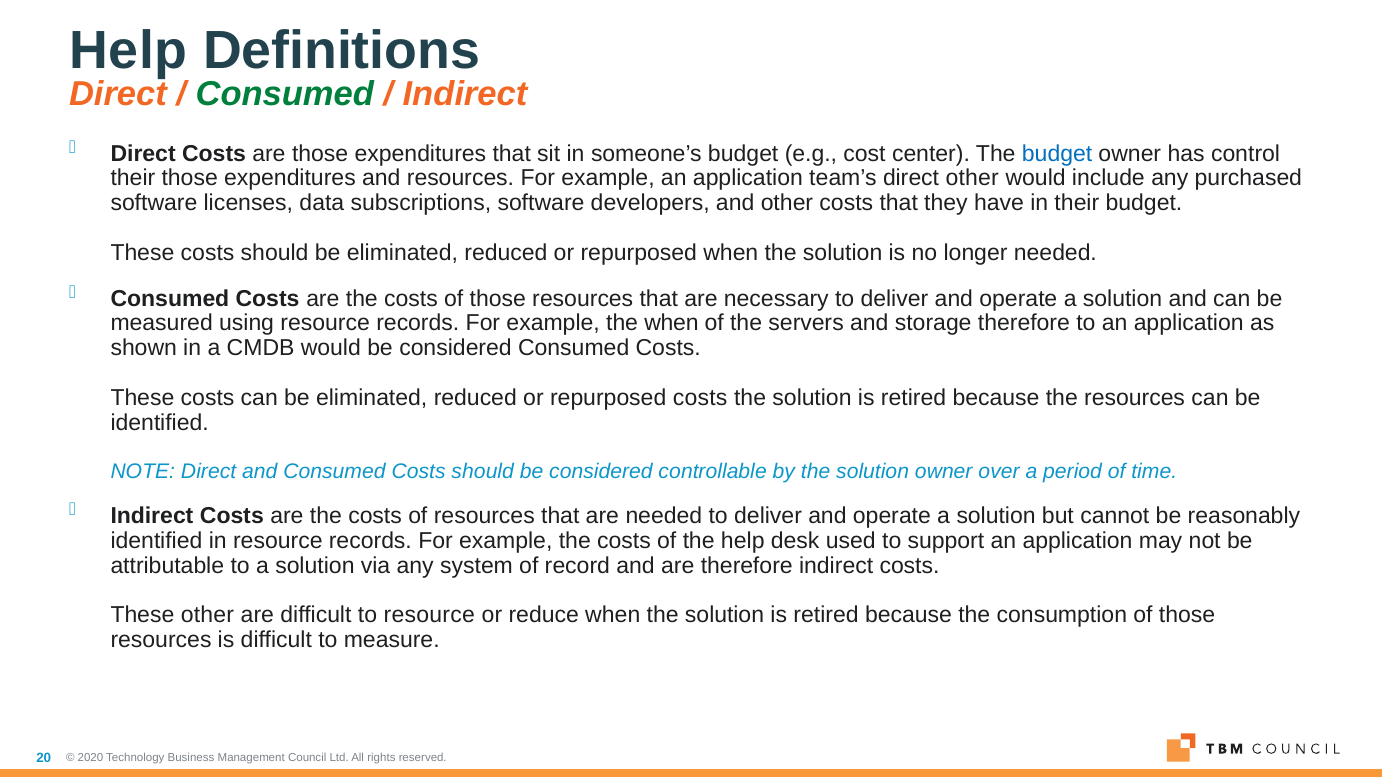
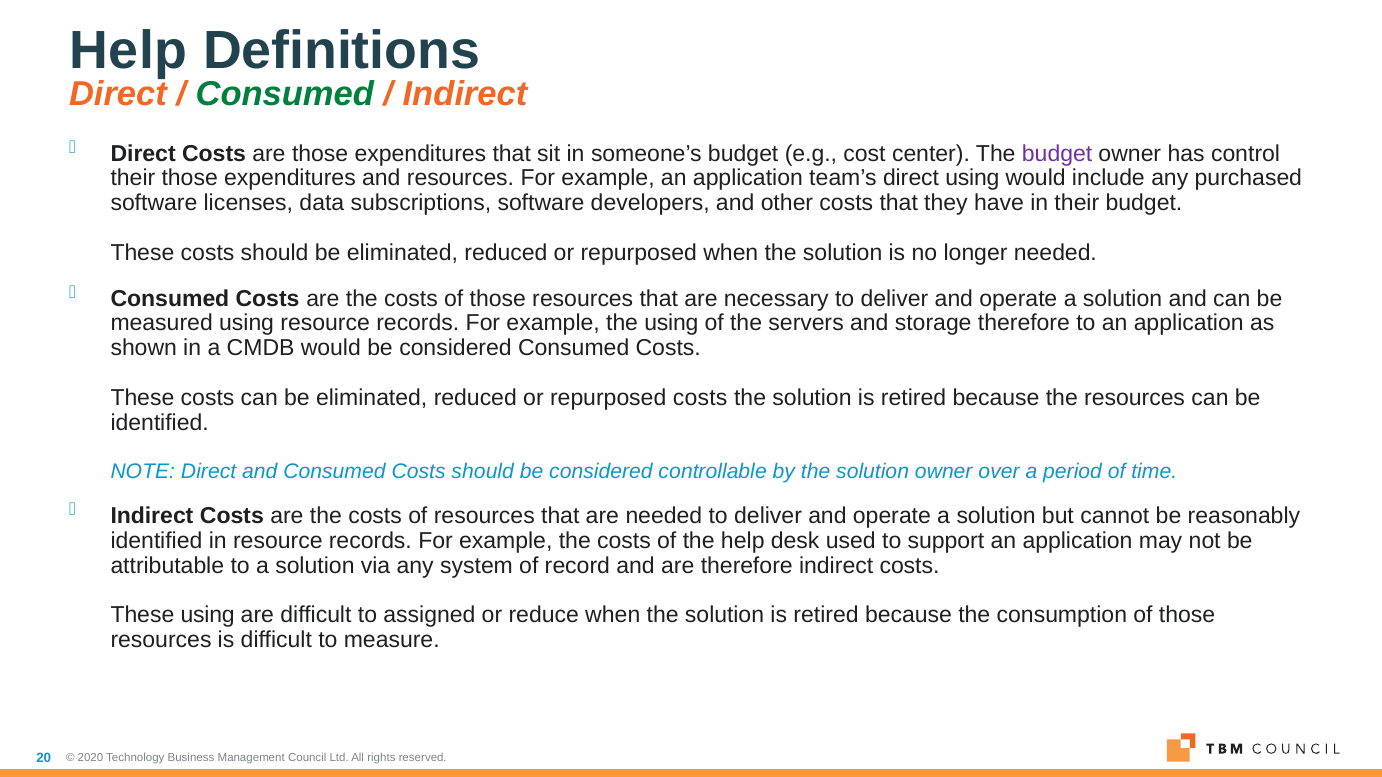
budget colour: blue -> purple (1057, 154)
direct other: other -> using (972, 178)
the when: when -> using (671, 323)
These other: other -> using (208, 616)
to resource: resource -> assigned (429, 616)
